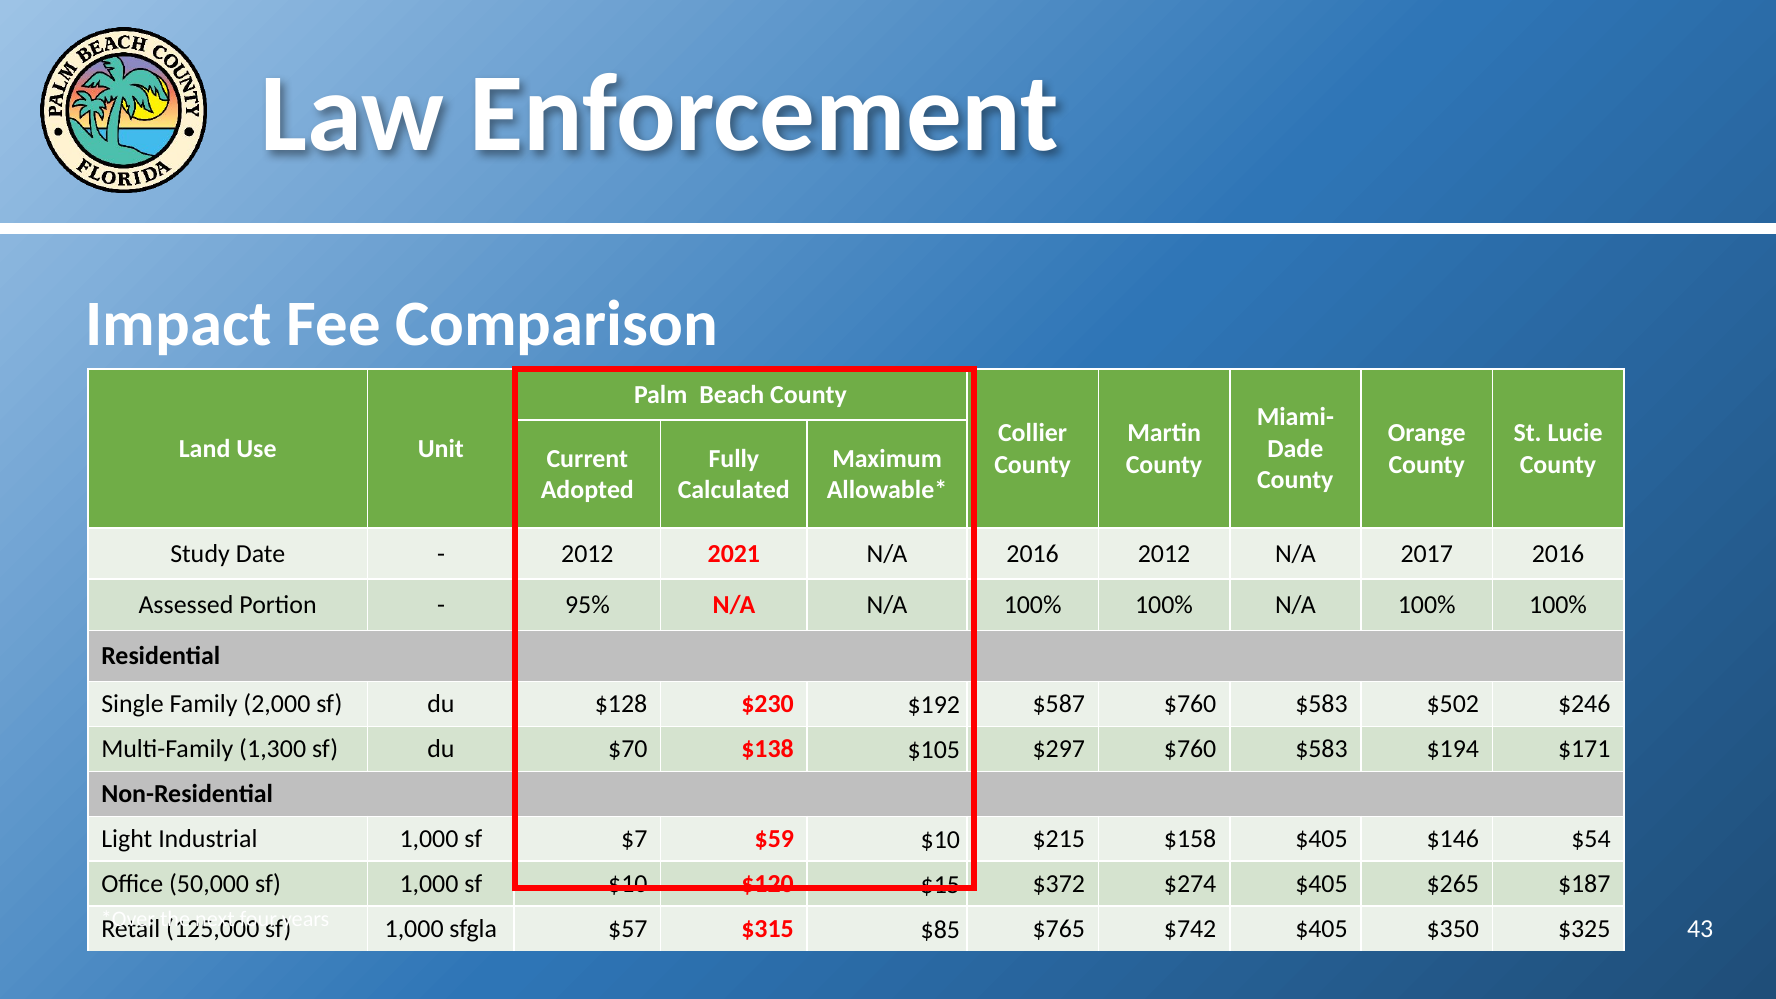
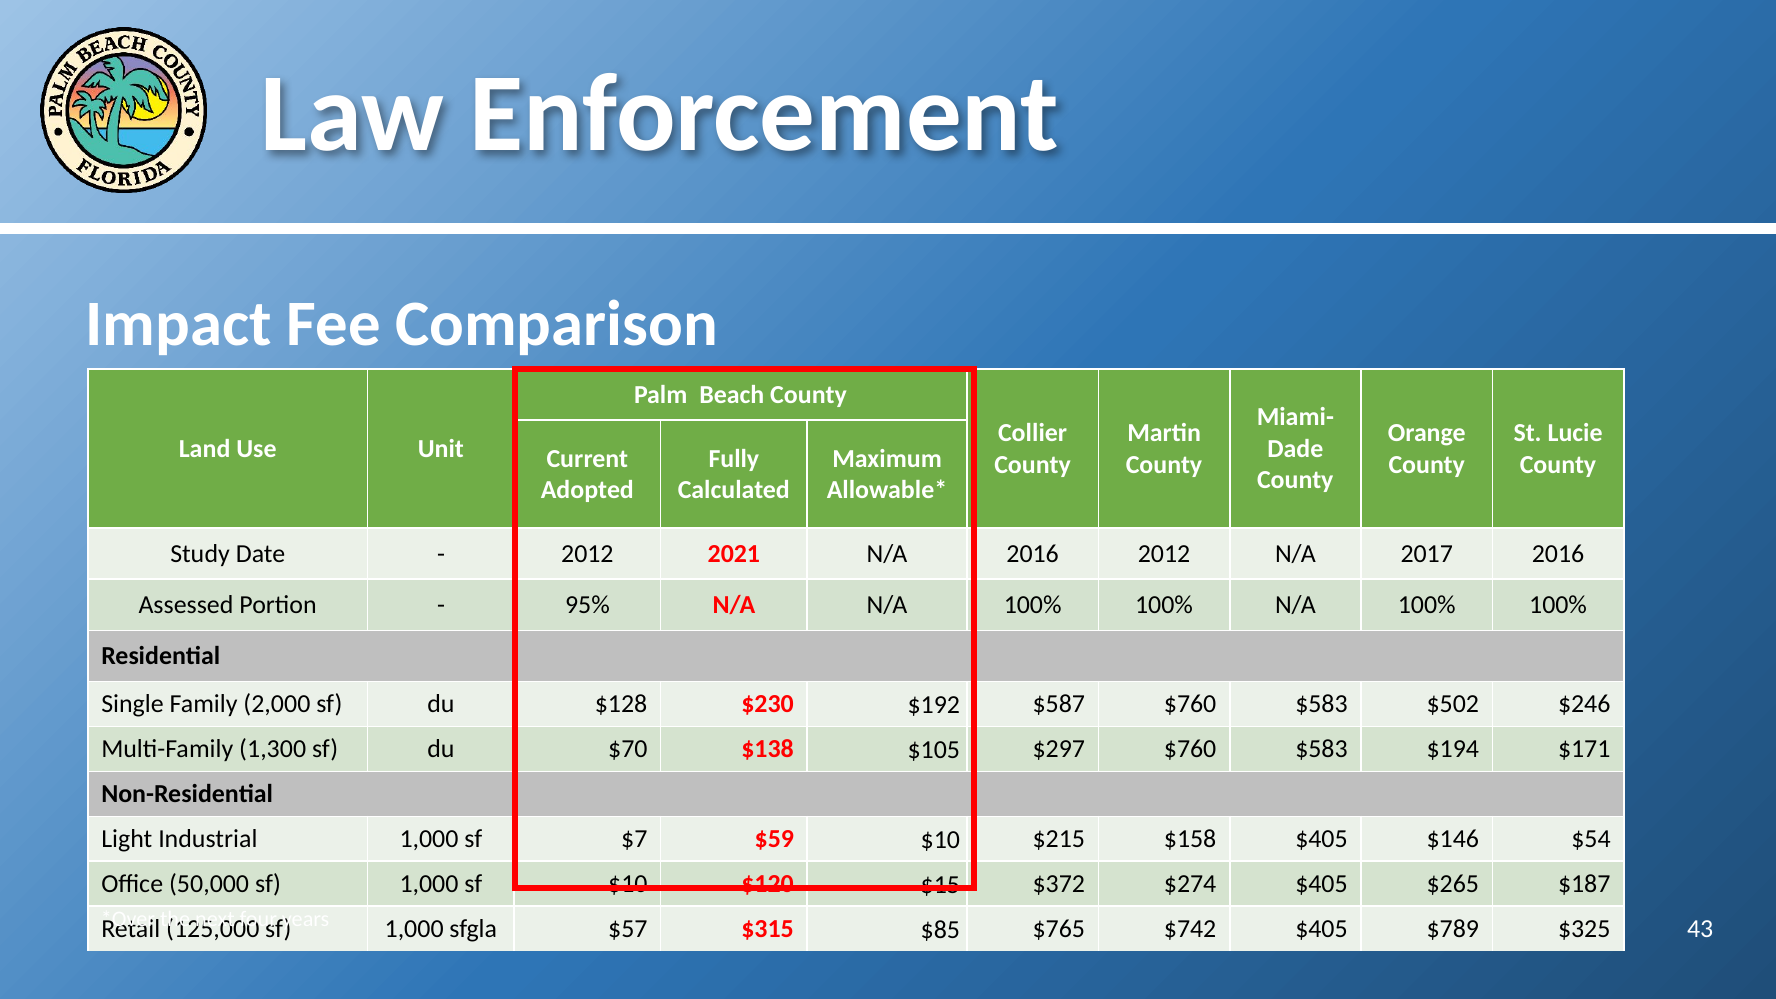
$350: $350 -> $789 (1453, 929)
